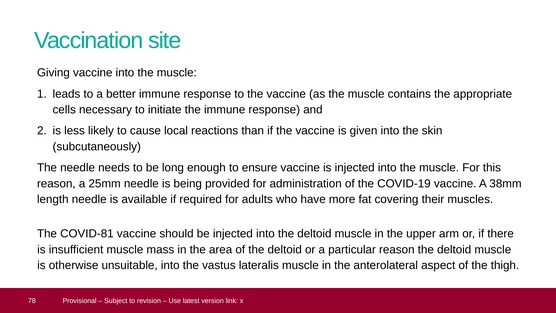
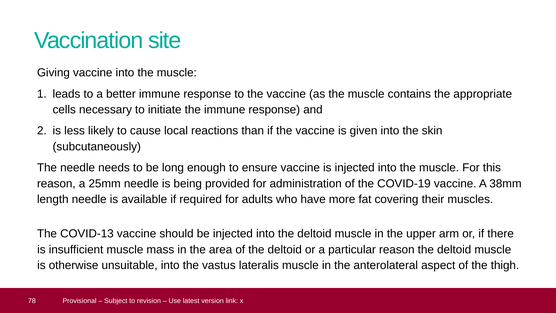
COVID-81: COVID-81 -> COVID-13 (87, 234)
